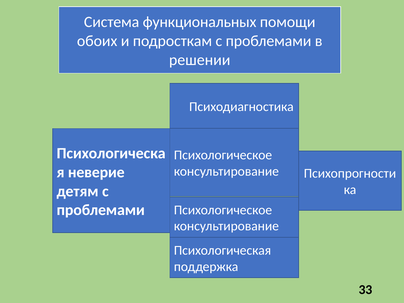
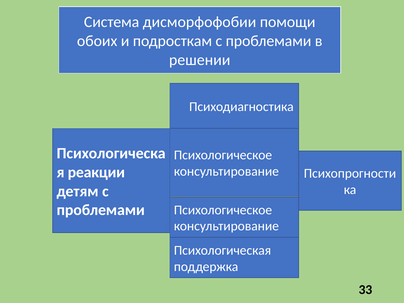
функциональных: функциональных -> дисморфофобии (200, 22)
неверие: неверие -> реакции (96, 172)
